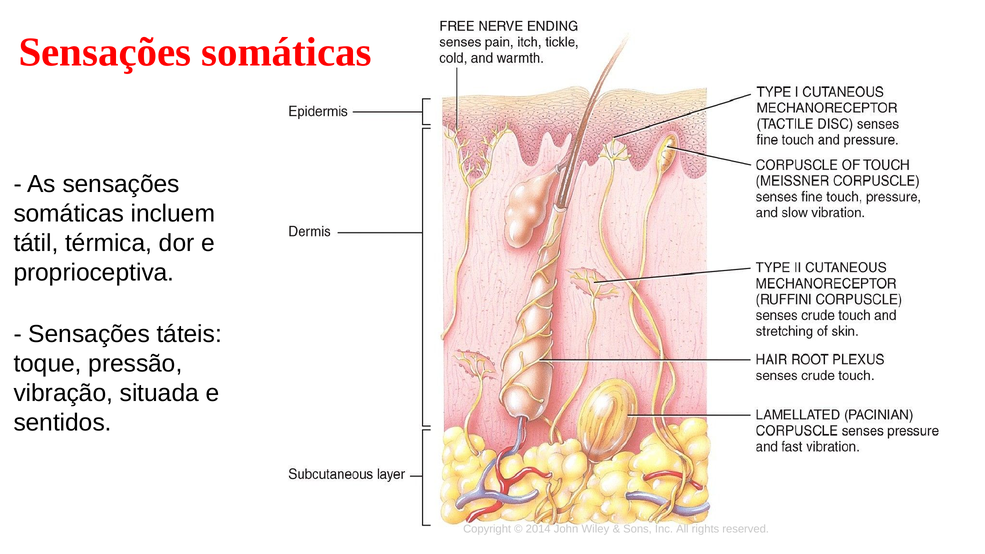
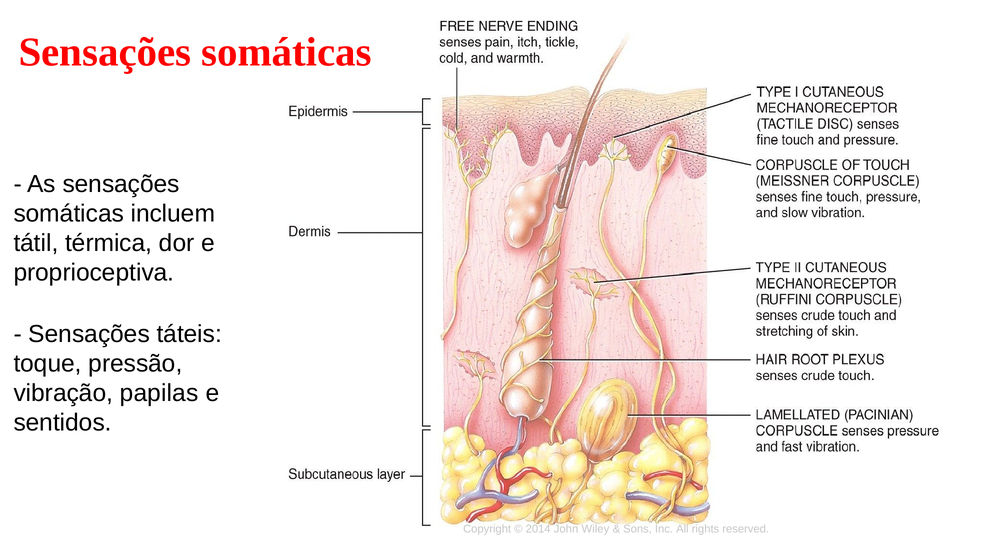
situada: situada -> papilas (159, 393)
